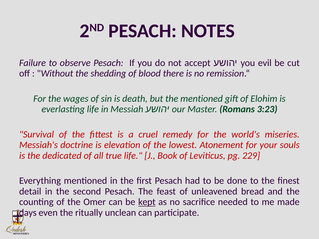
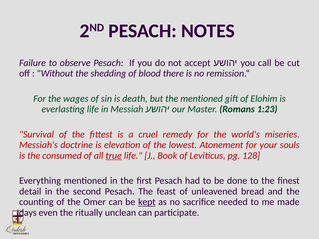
evil: evil -> call (265, 63)
3:23: 3:23 -> 1:23 (267, 109)
dedicated: dedicated -> consumed (62, 156)
true underline: none -> present (114, 156)
229: 229 -> 128 (251, 156)
